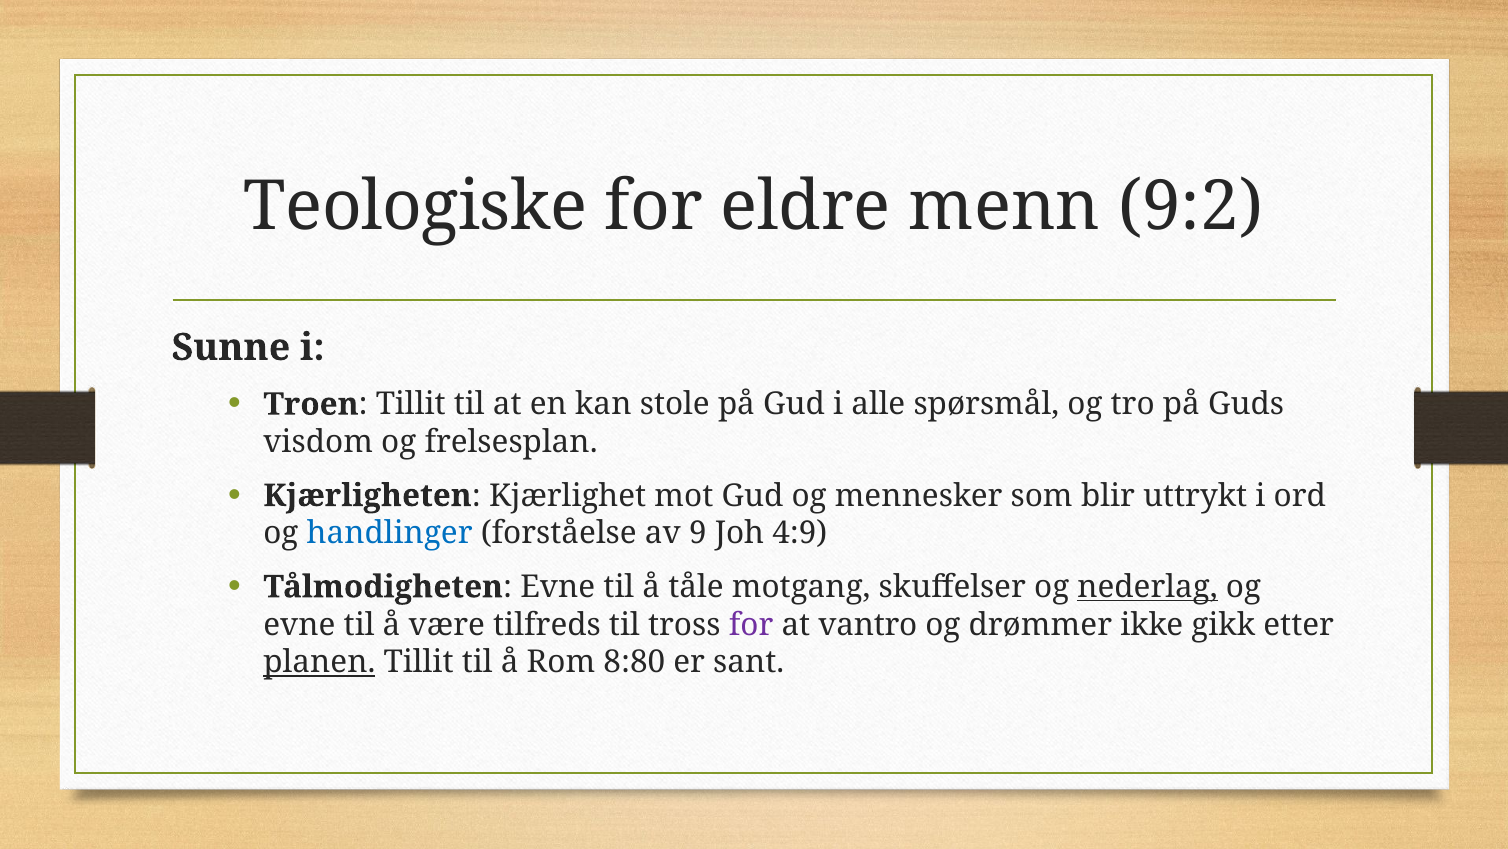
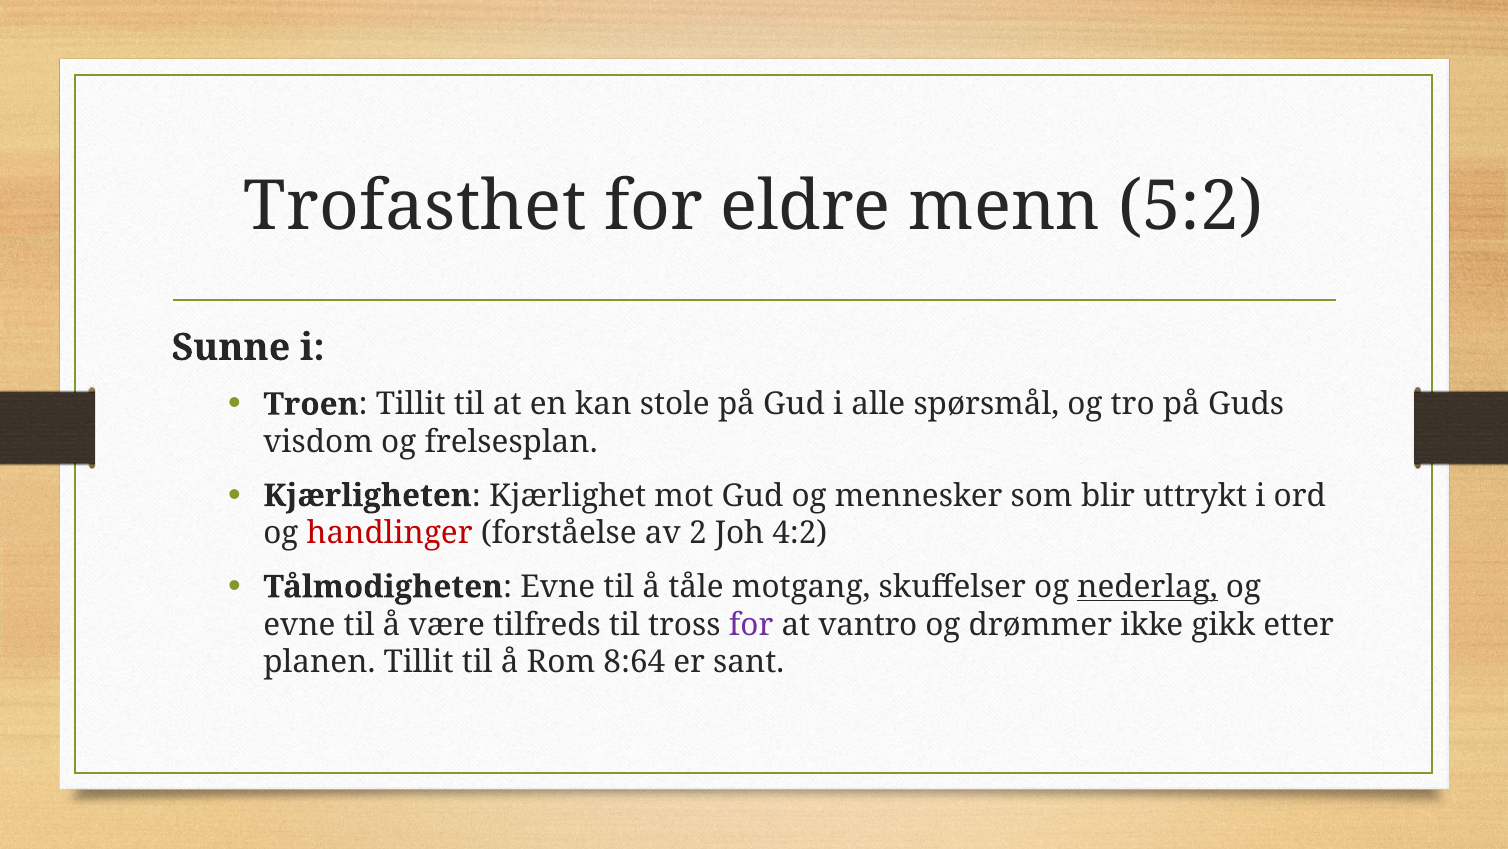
Teologiske: Teologiske -> Trofasthet (415, 207)
9:2: 9:2 -> 5:2 (1191, 207)
handlinger colour: blue -> red (390, 533)
9: 9 -> 2 (698, 533)
4:9: 4:9 -> 4:2 (800, 533)
planen underline: present -> none (319, 662)
8:80: 8:80 -> 8:64 (634, 662)
